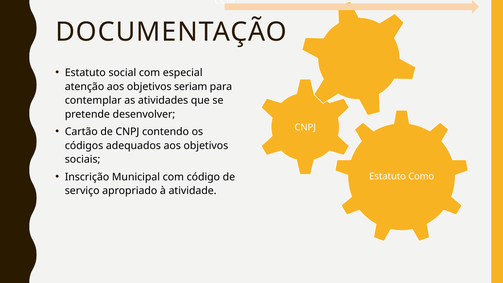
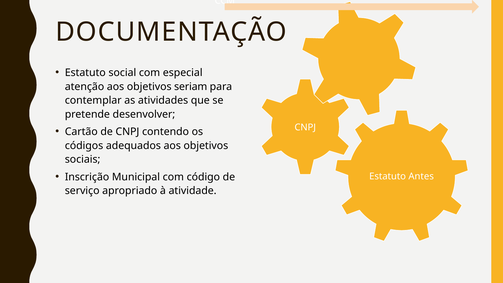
Como: Como -> Antes (421, 176)
